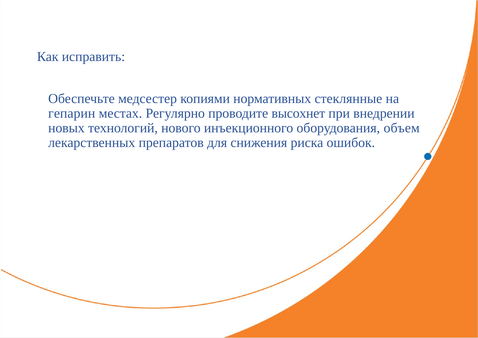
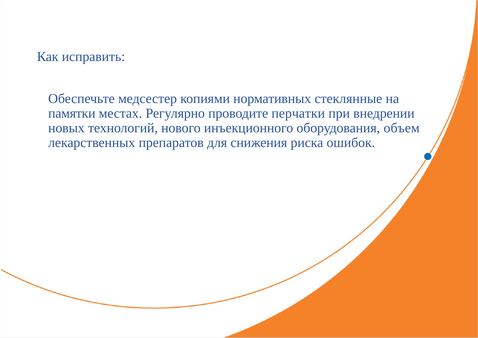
гепарин: гепарин -> памятки (72, 113)
высохнет: высохнет -> перчатки (298, 113)
